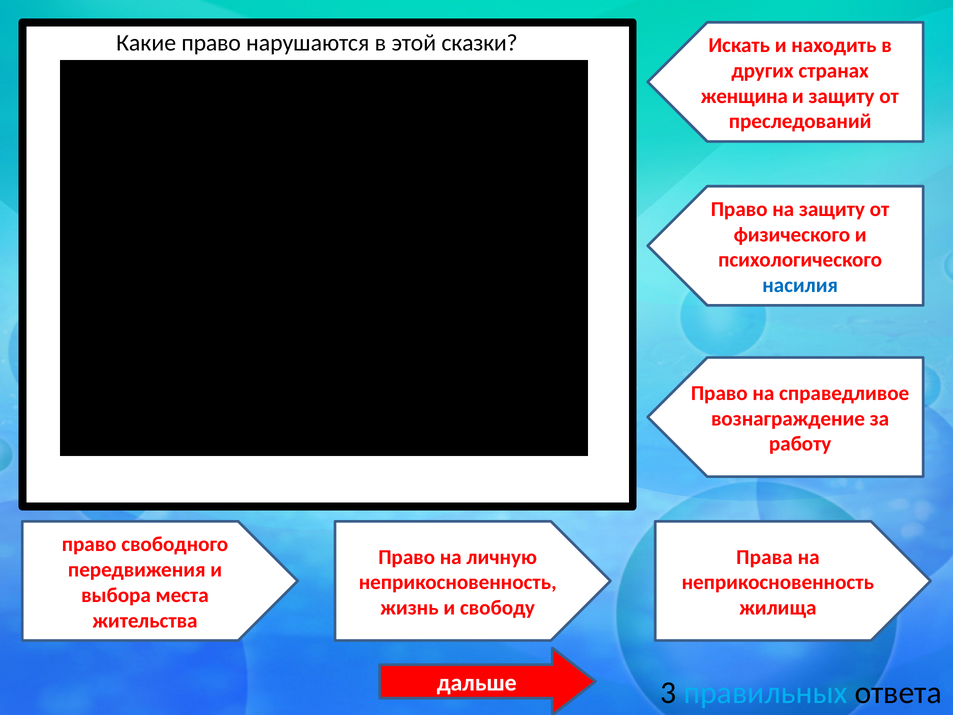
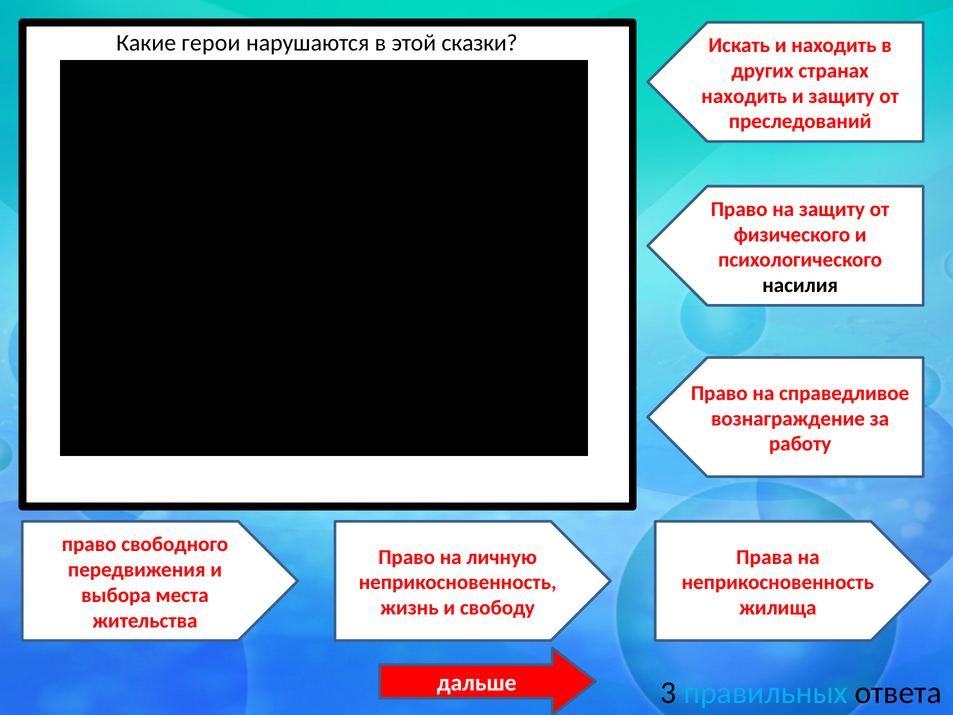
Какие право: право -> герои (211, 43)
женщина: женщина -> находить (744, 96)
насилия colour: blue -> black (800, 285)
